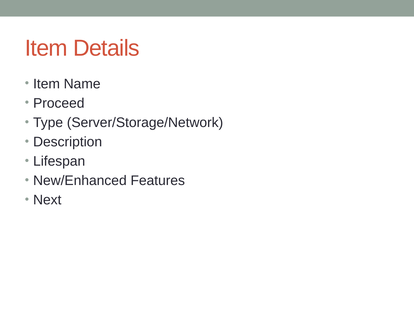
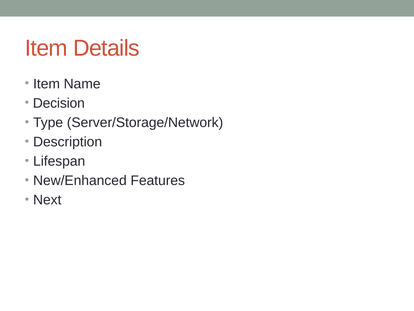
Proceed: Proceed -> Decision (59, 103)
